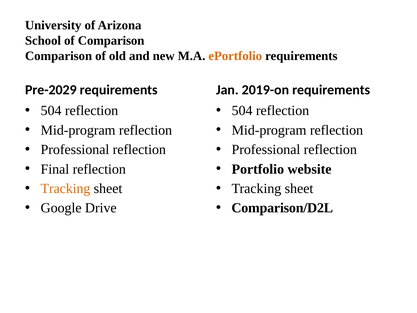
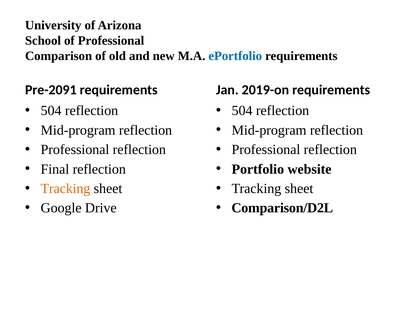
of Comparison: Comparison -> Professional (111, 41)
ePortfolio colour: orange -> blue (235, 56)
Pre-2029: Pre-2029 -> Pre-2091 (51, 90)
